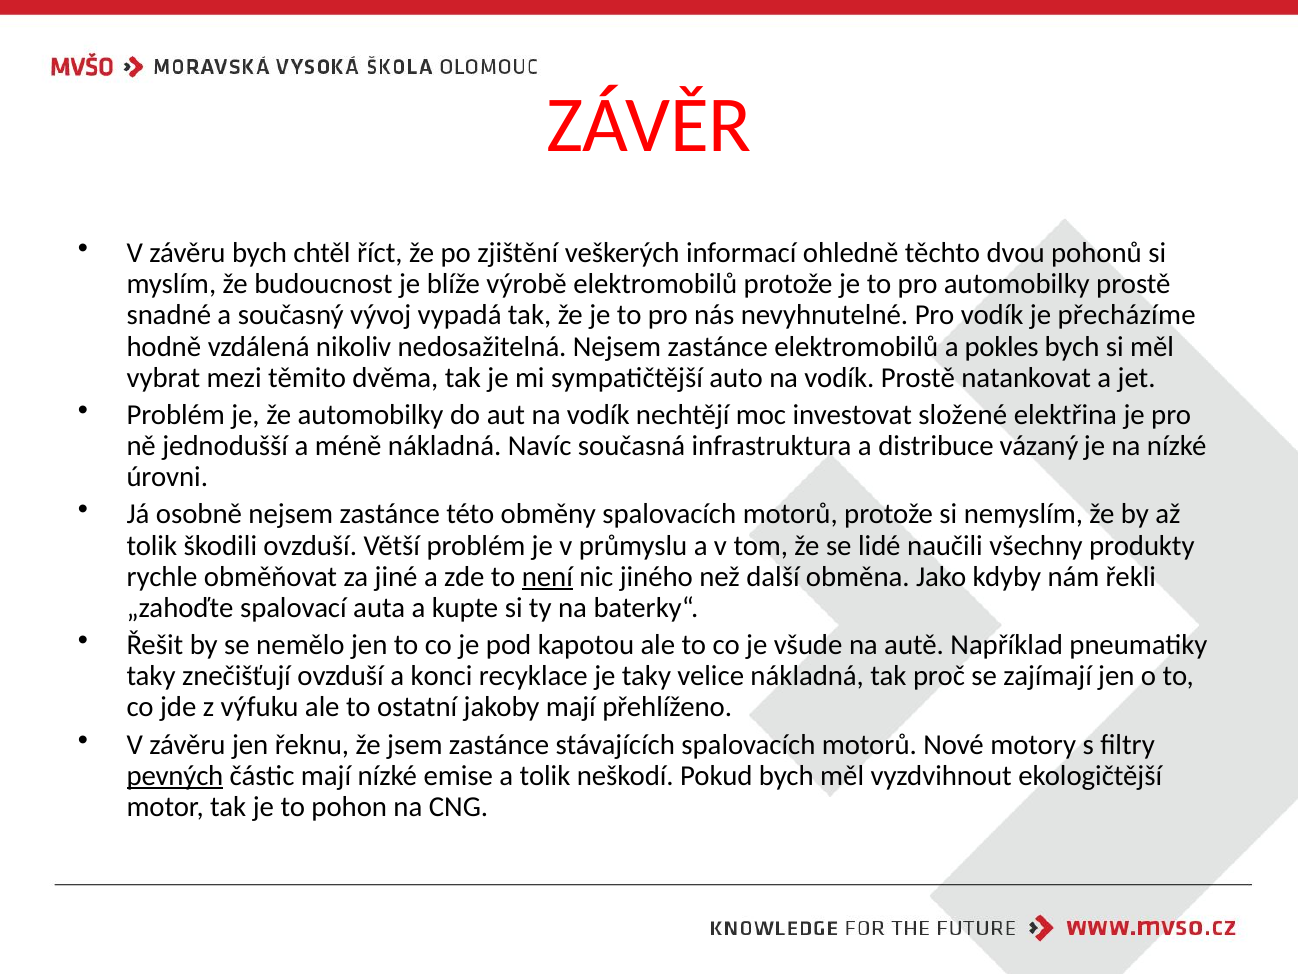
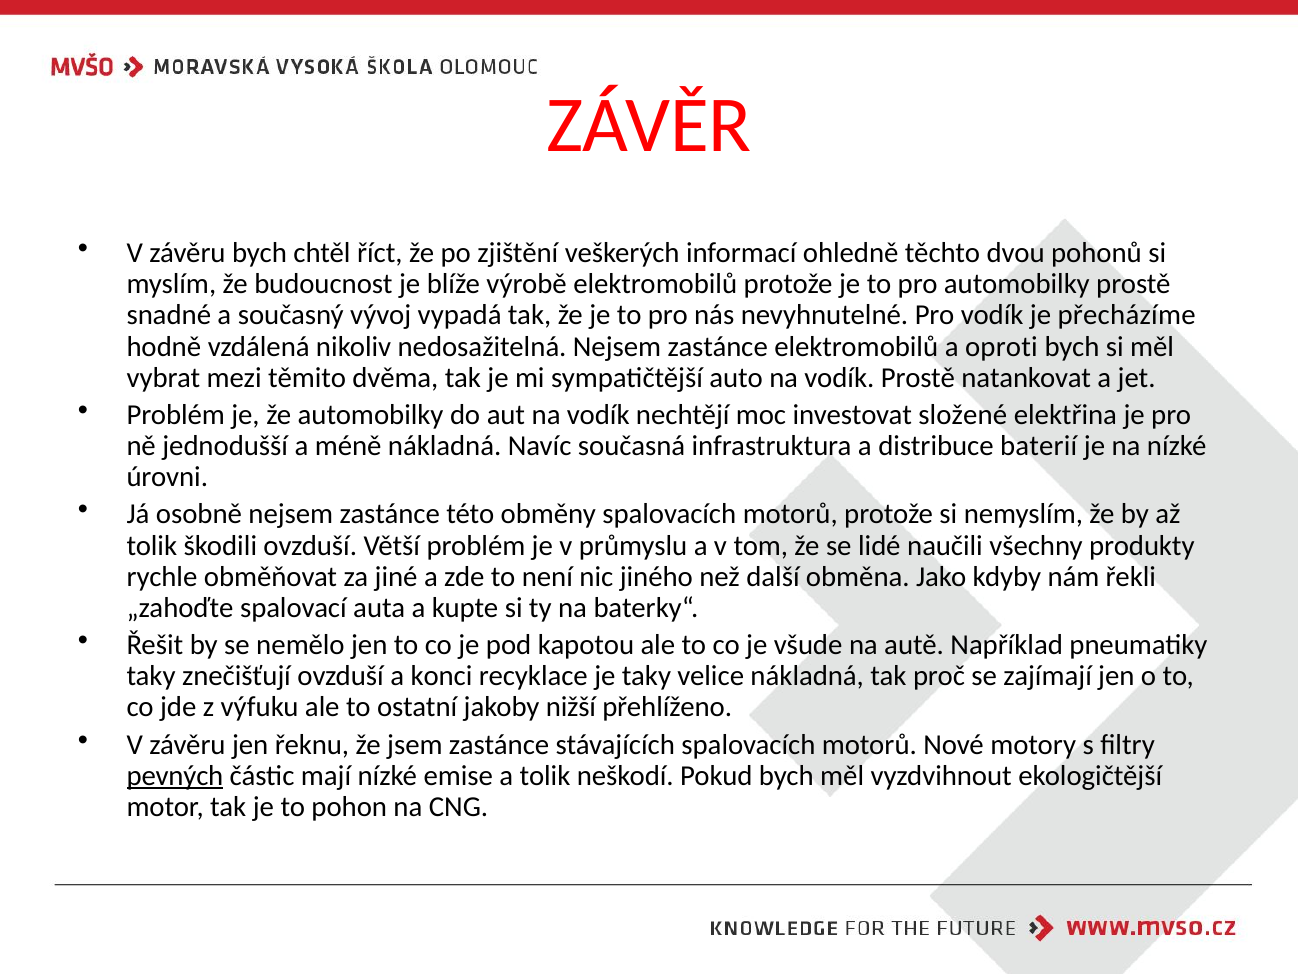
pokles: pokles -> oproti (1001, 346)
vázaný: vázaný -> baterií (1039, 446)
není underline: present -> none (547, 576)
jakoby mají: mají -> nižší (571, 707)
